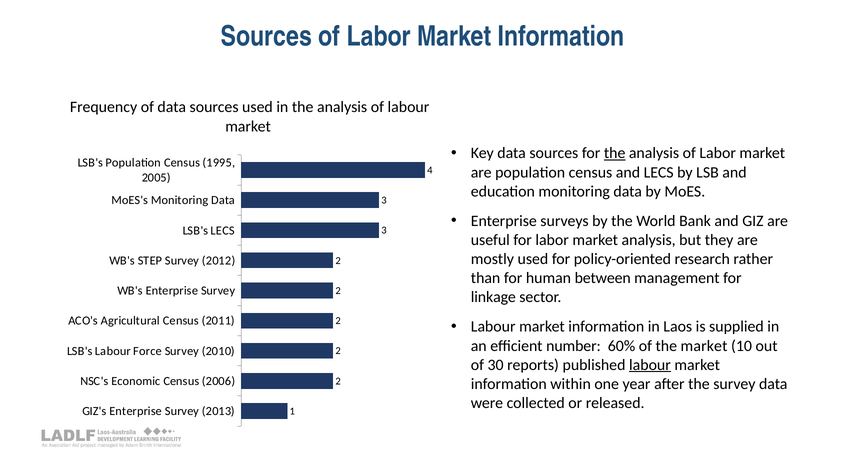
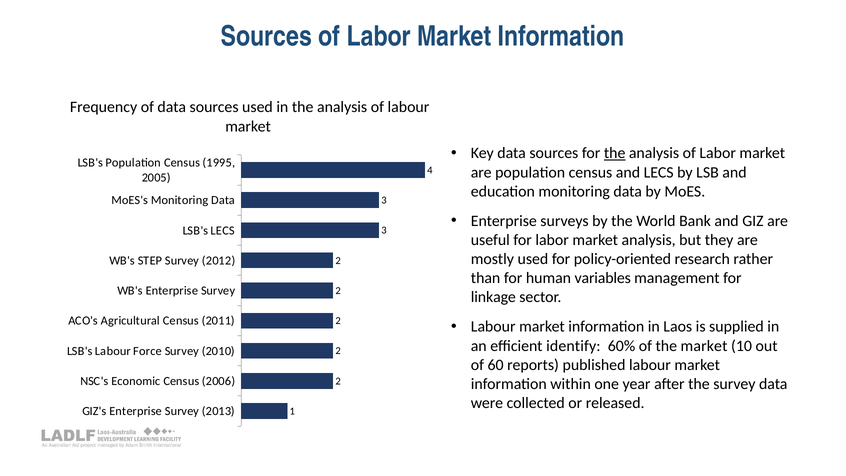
between: between -> variables (603, 278)
number: number -> identify (573, 346)
30: 30 -> 60 (496, 365)
labour underline: present -> none (650, 365)
